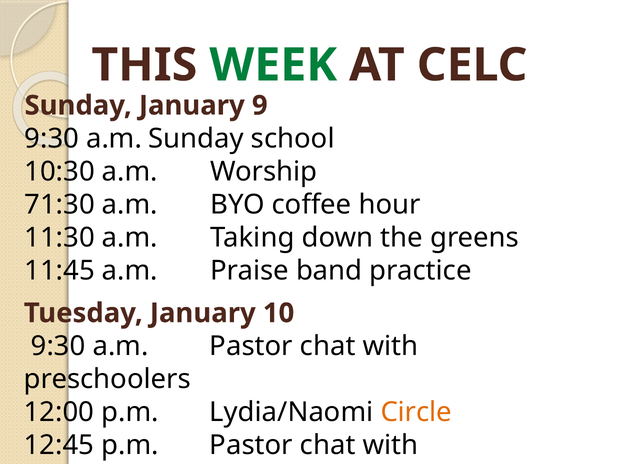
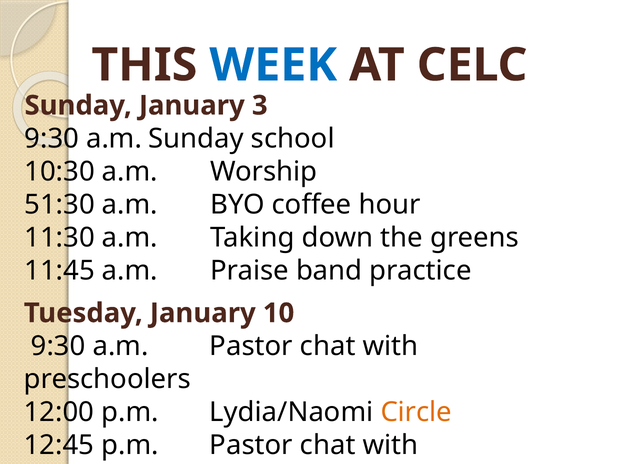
WEEK colour: green -> blue (273, 65)
9: 9 -> 3 (260, 106)
71:30: 71:30 -> 51:30 (60, 205)
